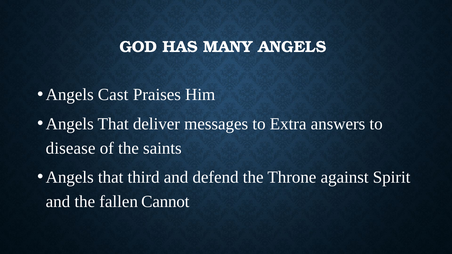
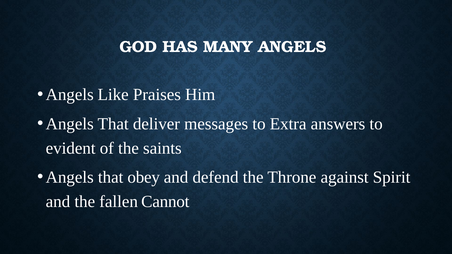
Cast: Cast -> Like (113, 95)
disease: disease -> evident (71, 148)
third: third -> obey (144, 177)
